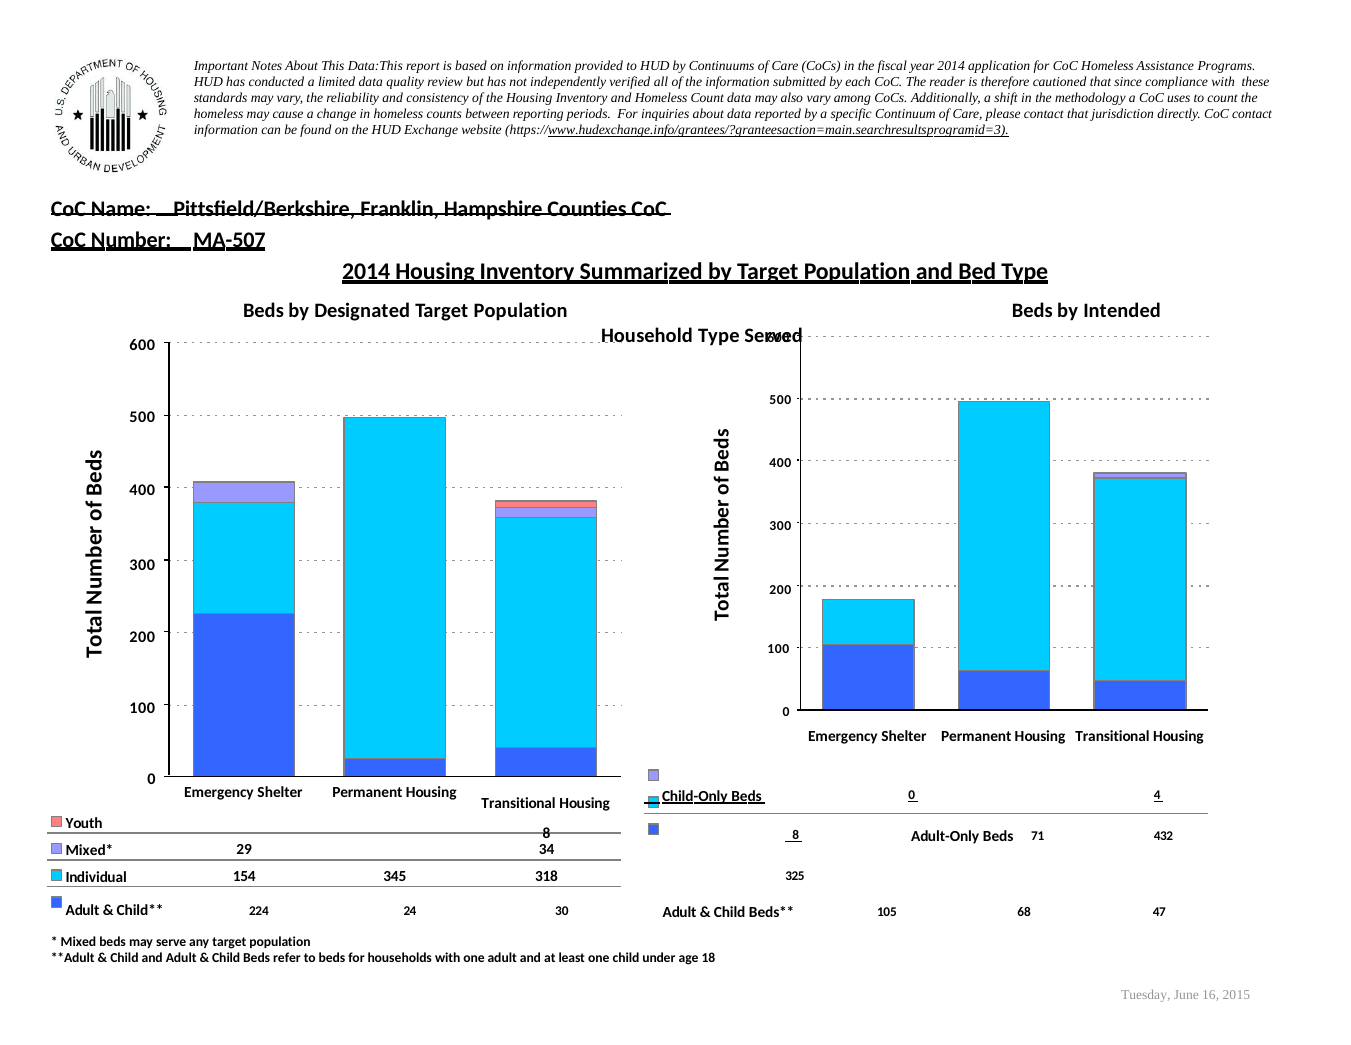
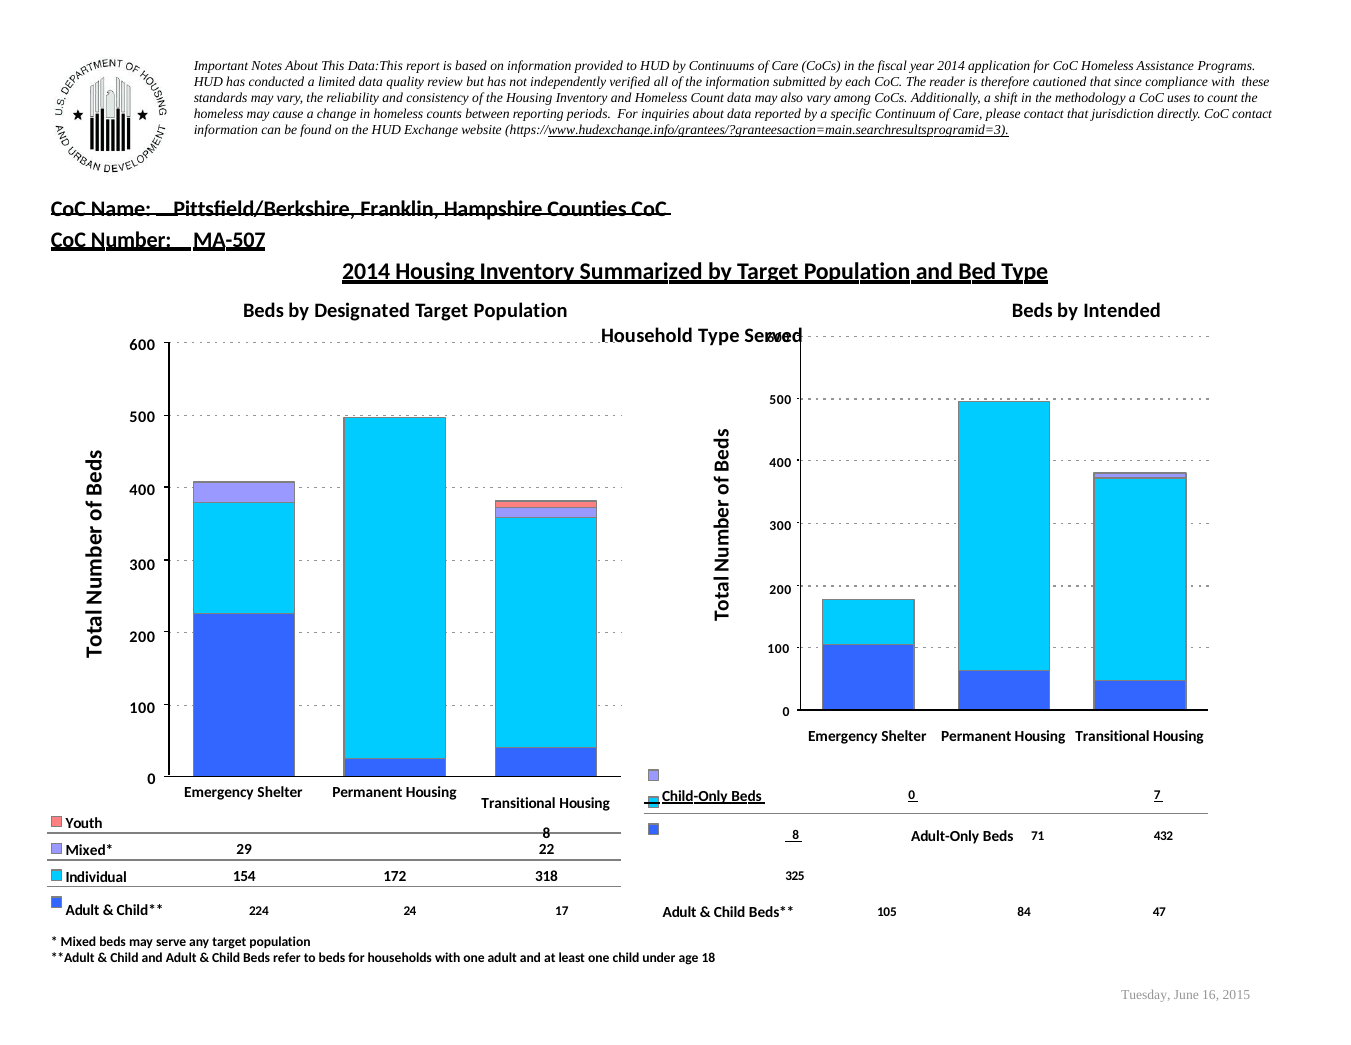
4: 4 -> 7 (1157, 795)
34: 34 -> 22 (547, 849)
345: 345 -> 172 (395, 876)
30: 30 -> 17 (562, 910)
68: 68 -> 84 (1024, 912)
